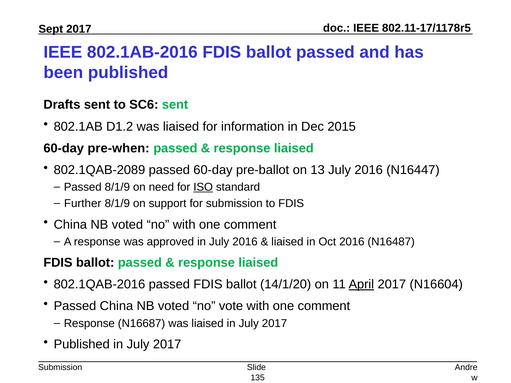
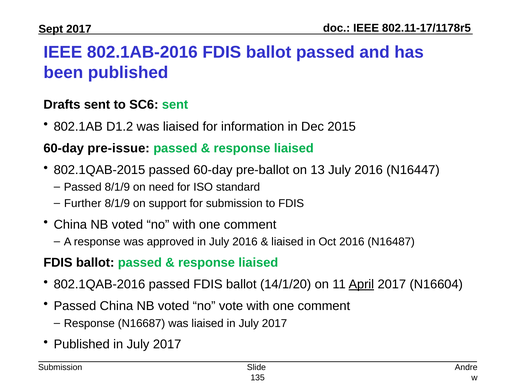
pre-when: pre-when -> pre-issue (119, 148)
802.1QAB-2089: 802.1QAB-2089 -> 802.1QAB-2015 (99, 170)
ISO underline: present -> none (203, 187)
